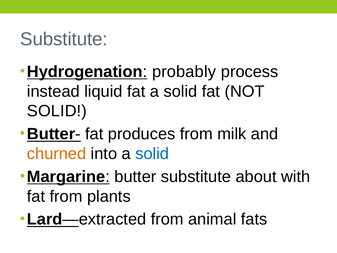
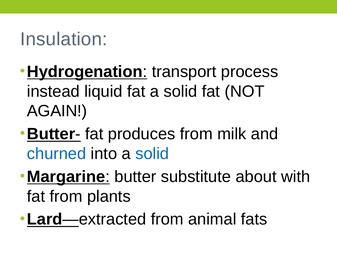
Substitute: Substitute -> Insulation (64, 39)
probably: probably -> transport (184, 72)
SOLID: SOLID -> AGAIN (57, 111)
churned colour: orange -> blue (57, 154)
